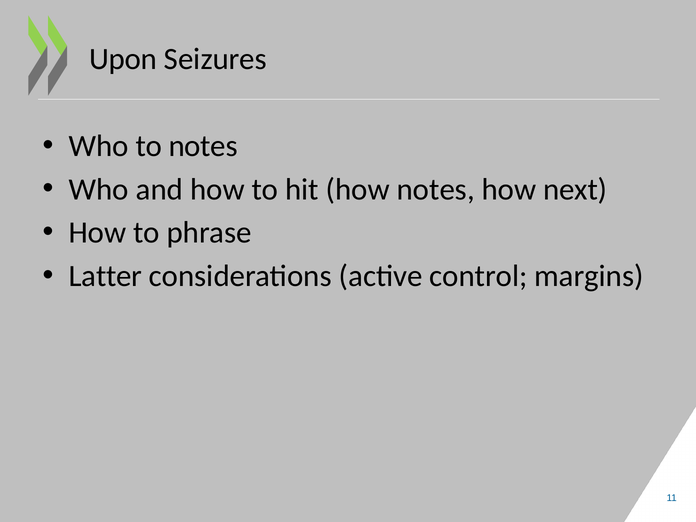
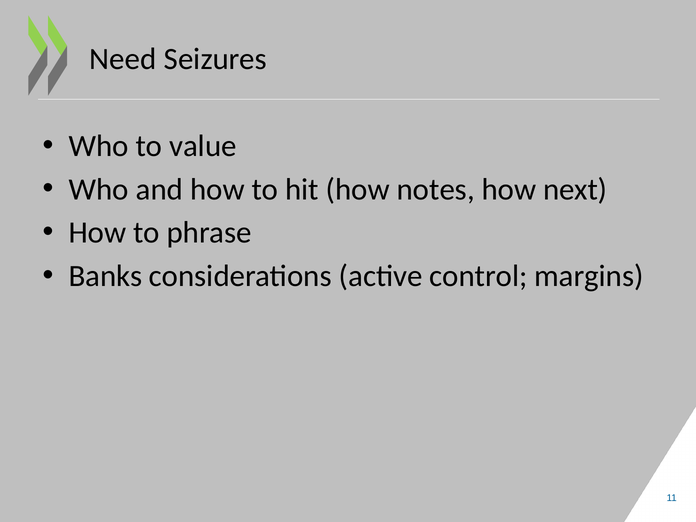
Upon: Upon -> Need (123, 59)
to notes: notes -> value (203, 146)
Latter: Latter -> Banks (105, 276)
